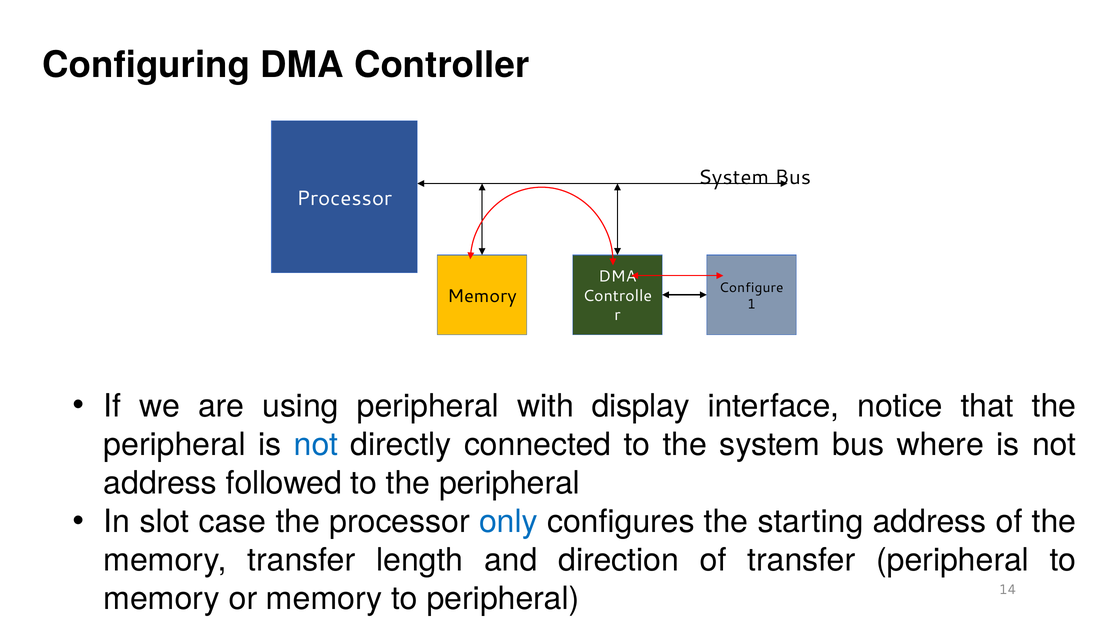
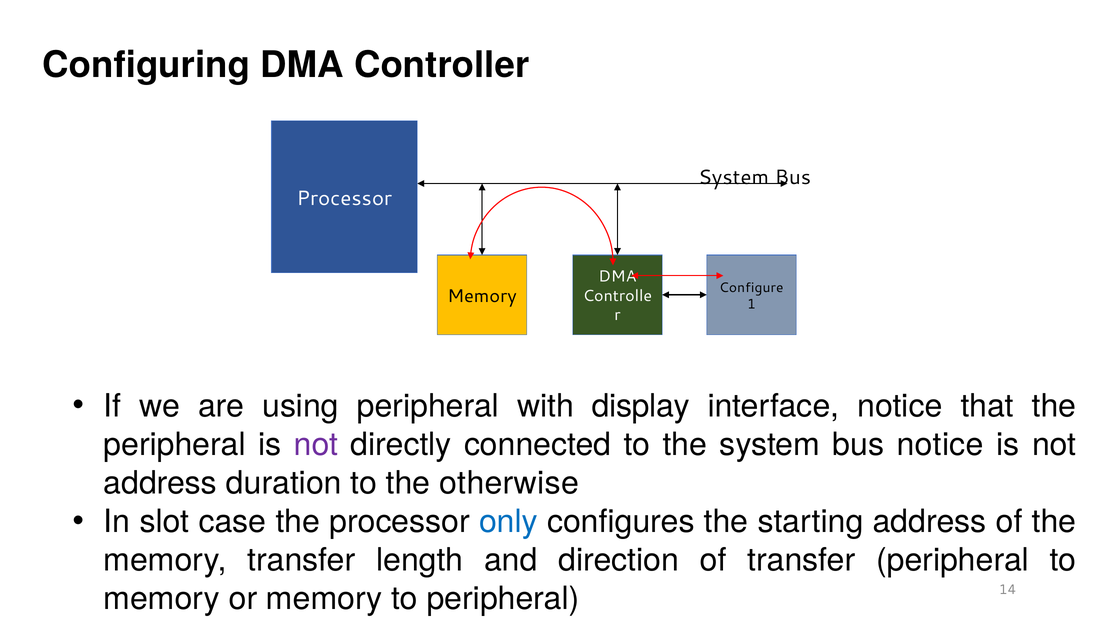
not colour: blue -> purple (316, 444)
bus where: where -> notice (940, 444)
followed: followed -> duration (284, 483)
to the peripheral: peripheral -> otherwise (509, 483)
